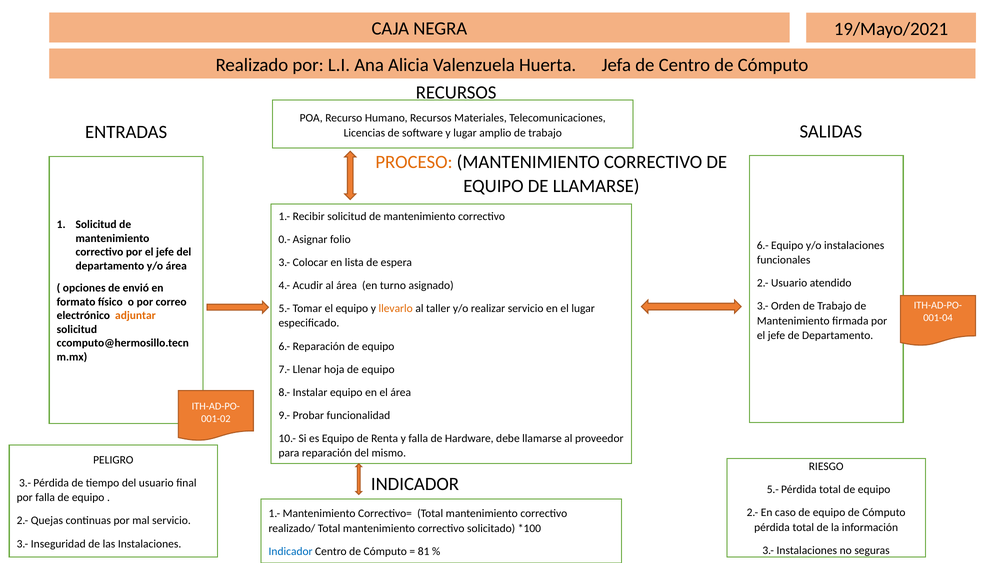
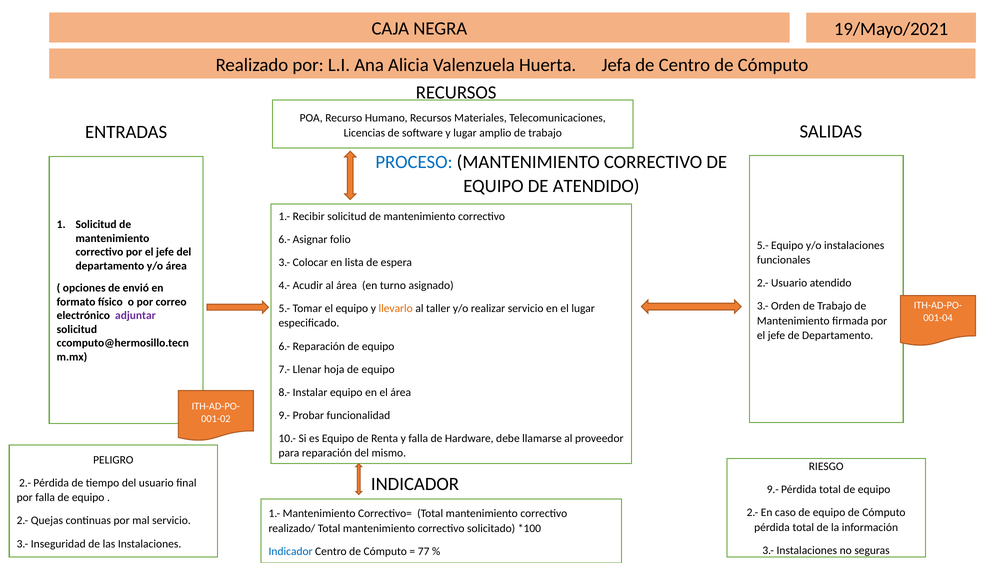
PROCESO colour: orange -> blue (414, 162)
DE LLAMARSE: LLAMARSE -> ATENDIDO (596, 186)
0.-: 0.- -> 6.- (284, 239)
6.-: 6.- -> 5.- (763, 245)
adjuntar colour: orange -> purple (135, 316)
3.-: 3.- -> 2.- (25, 483)
5.-: 5.- -> 9.- (773, 490)
81: 81 -> 77 (424, 551)
